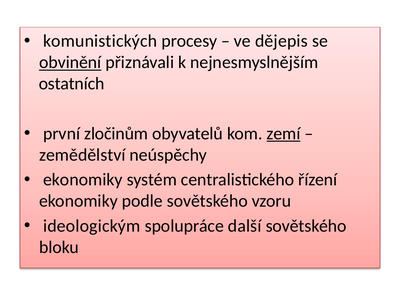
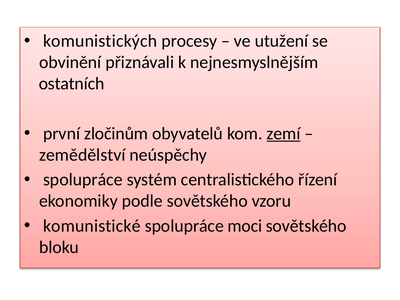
dějepis: dějepis -> utužení (282, 41)
obvinění underline: present -> none (70, 62)
ekonomiky: ekonomiky -> spolupráce (83, 180)
ideologickým: ideologickým -> komunistické (92, 226)
další: další -> moci (245, 226)
